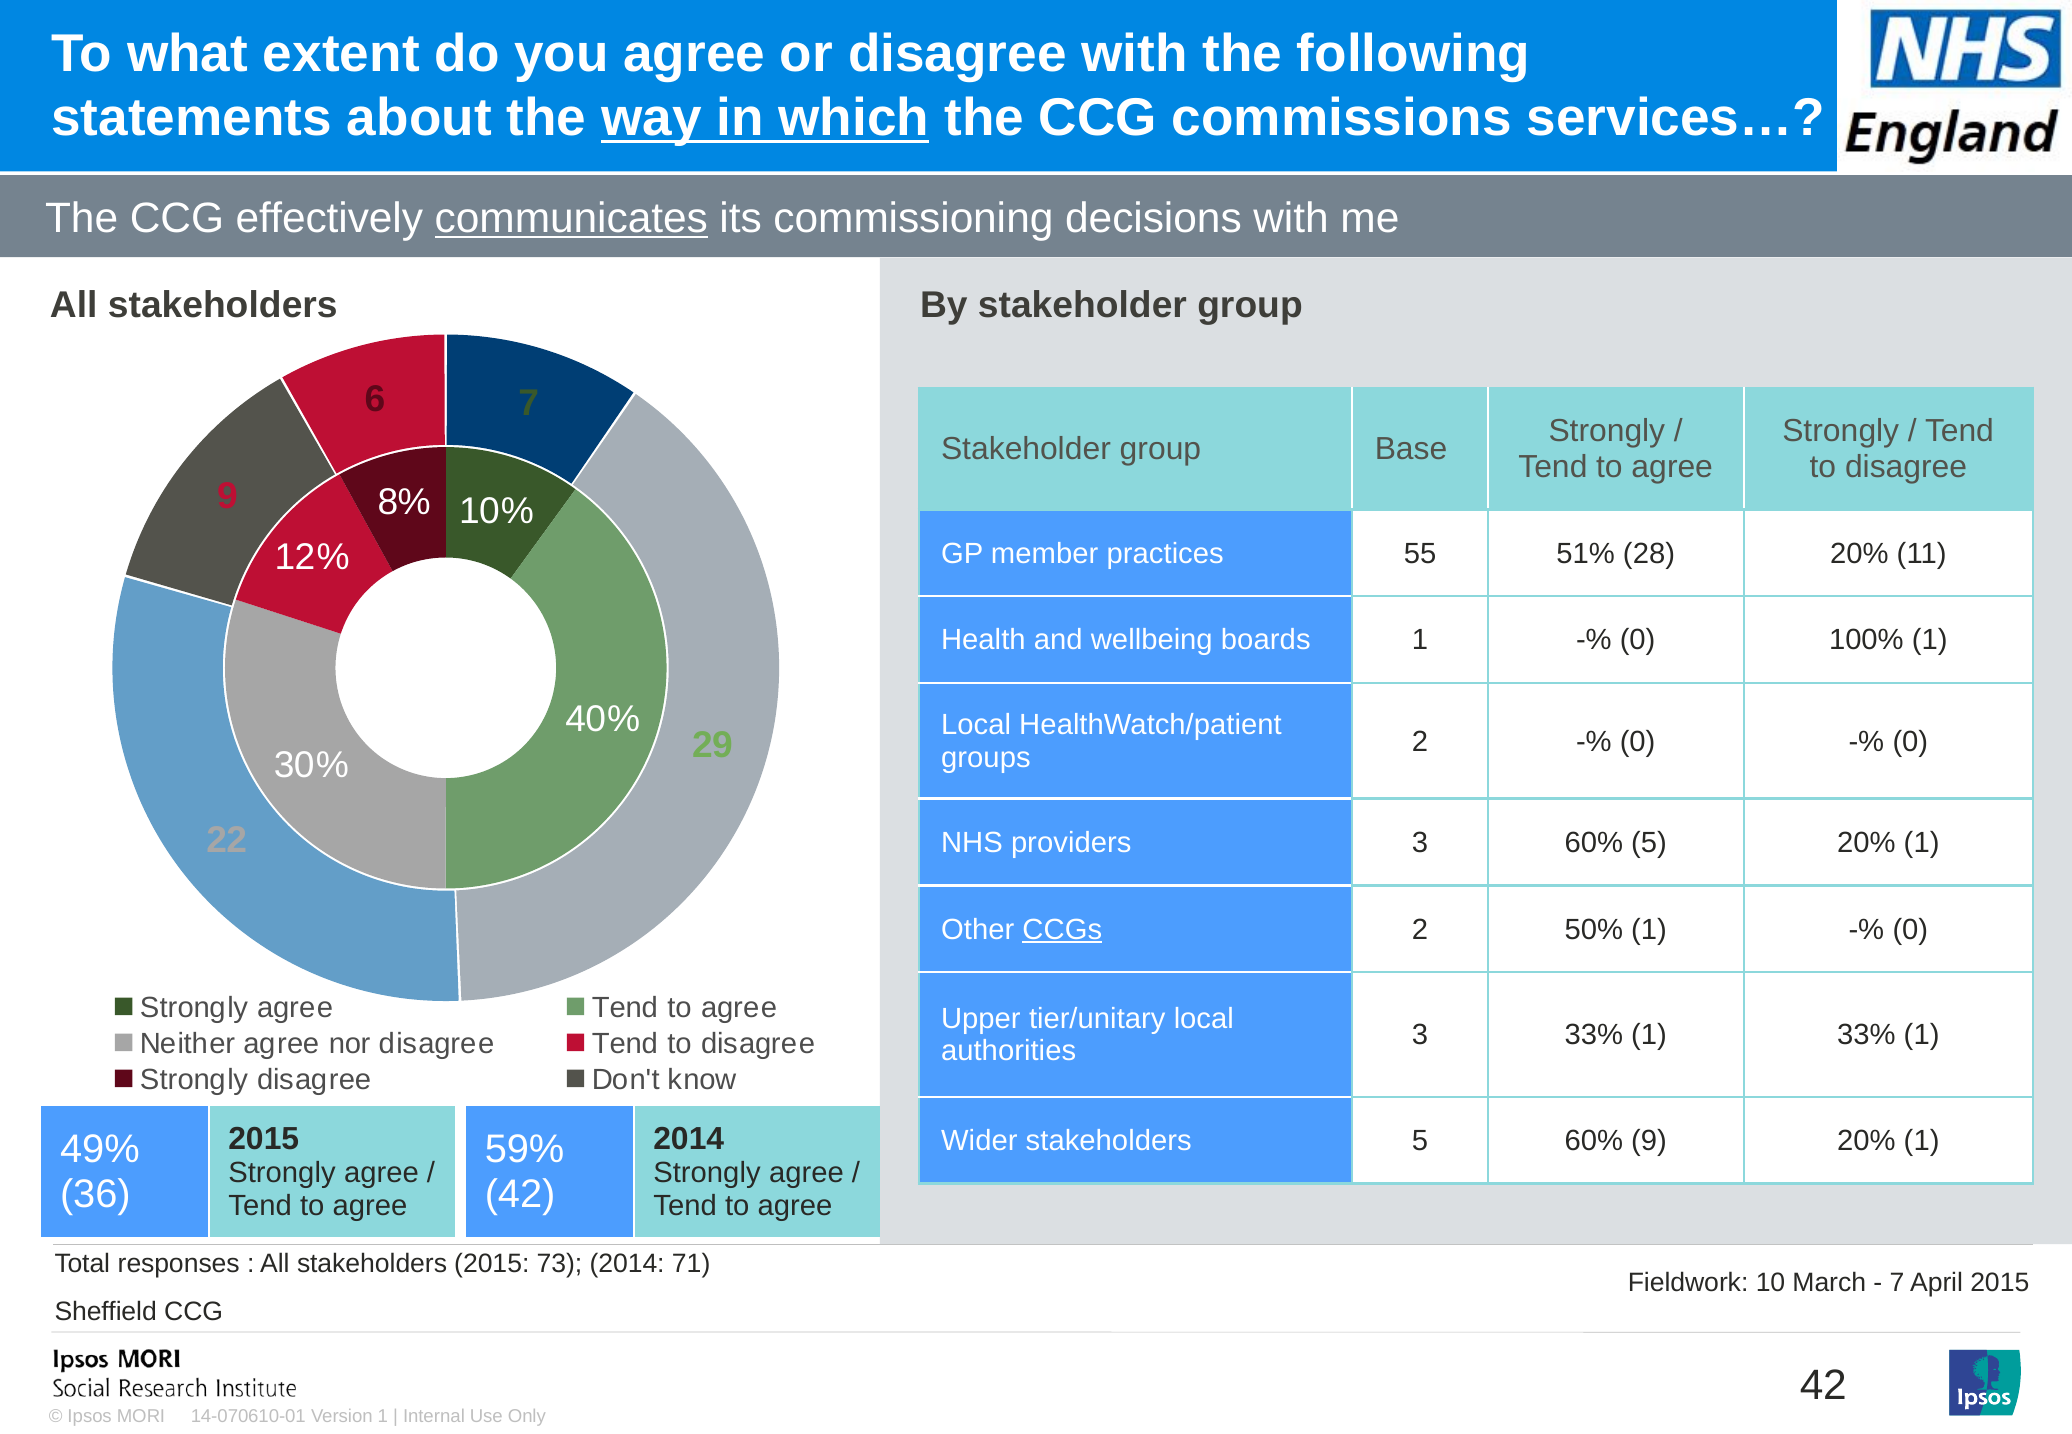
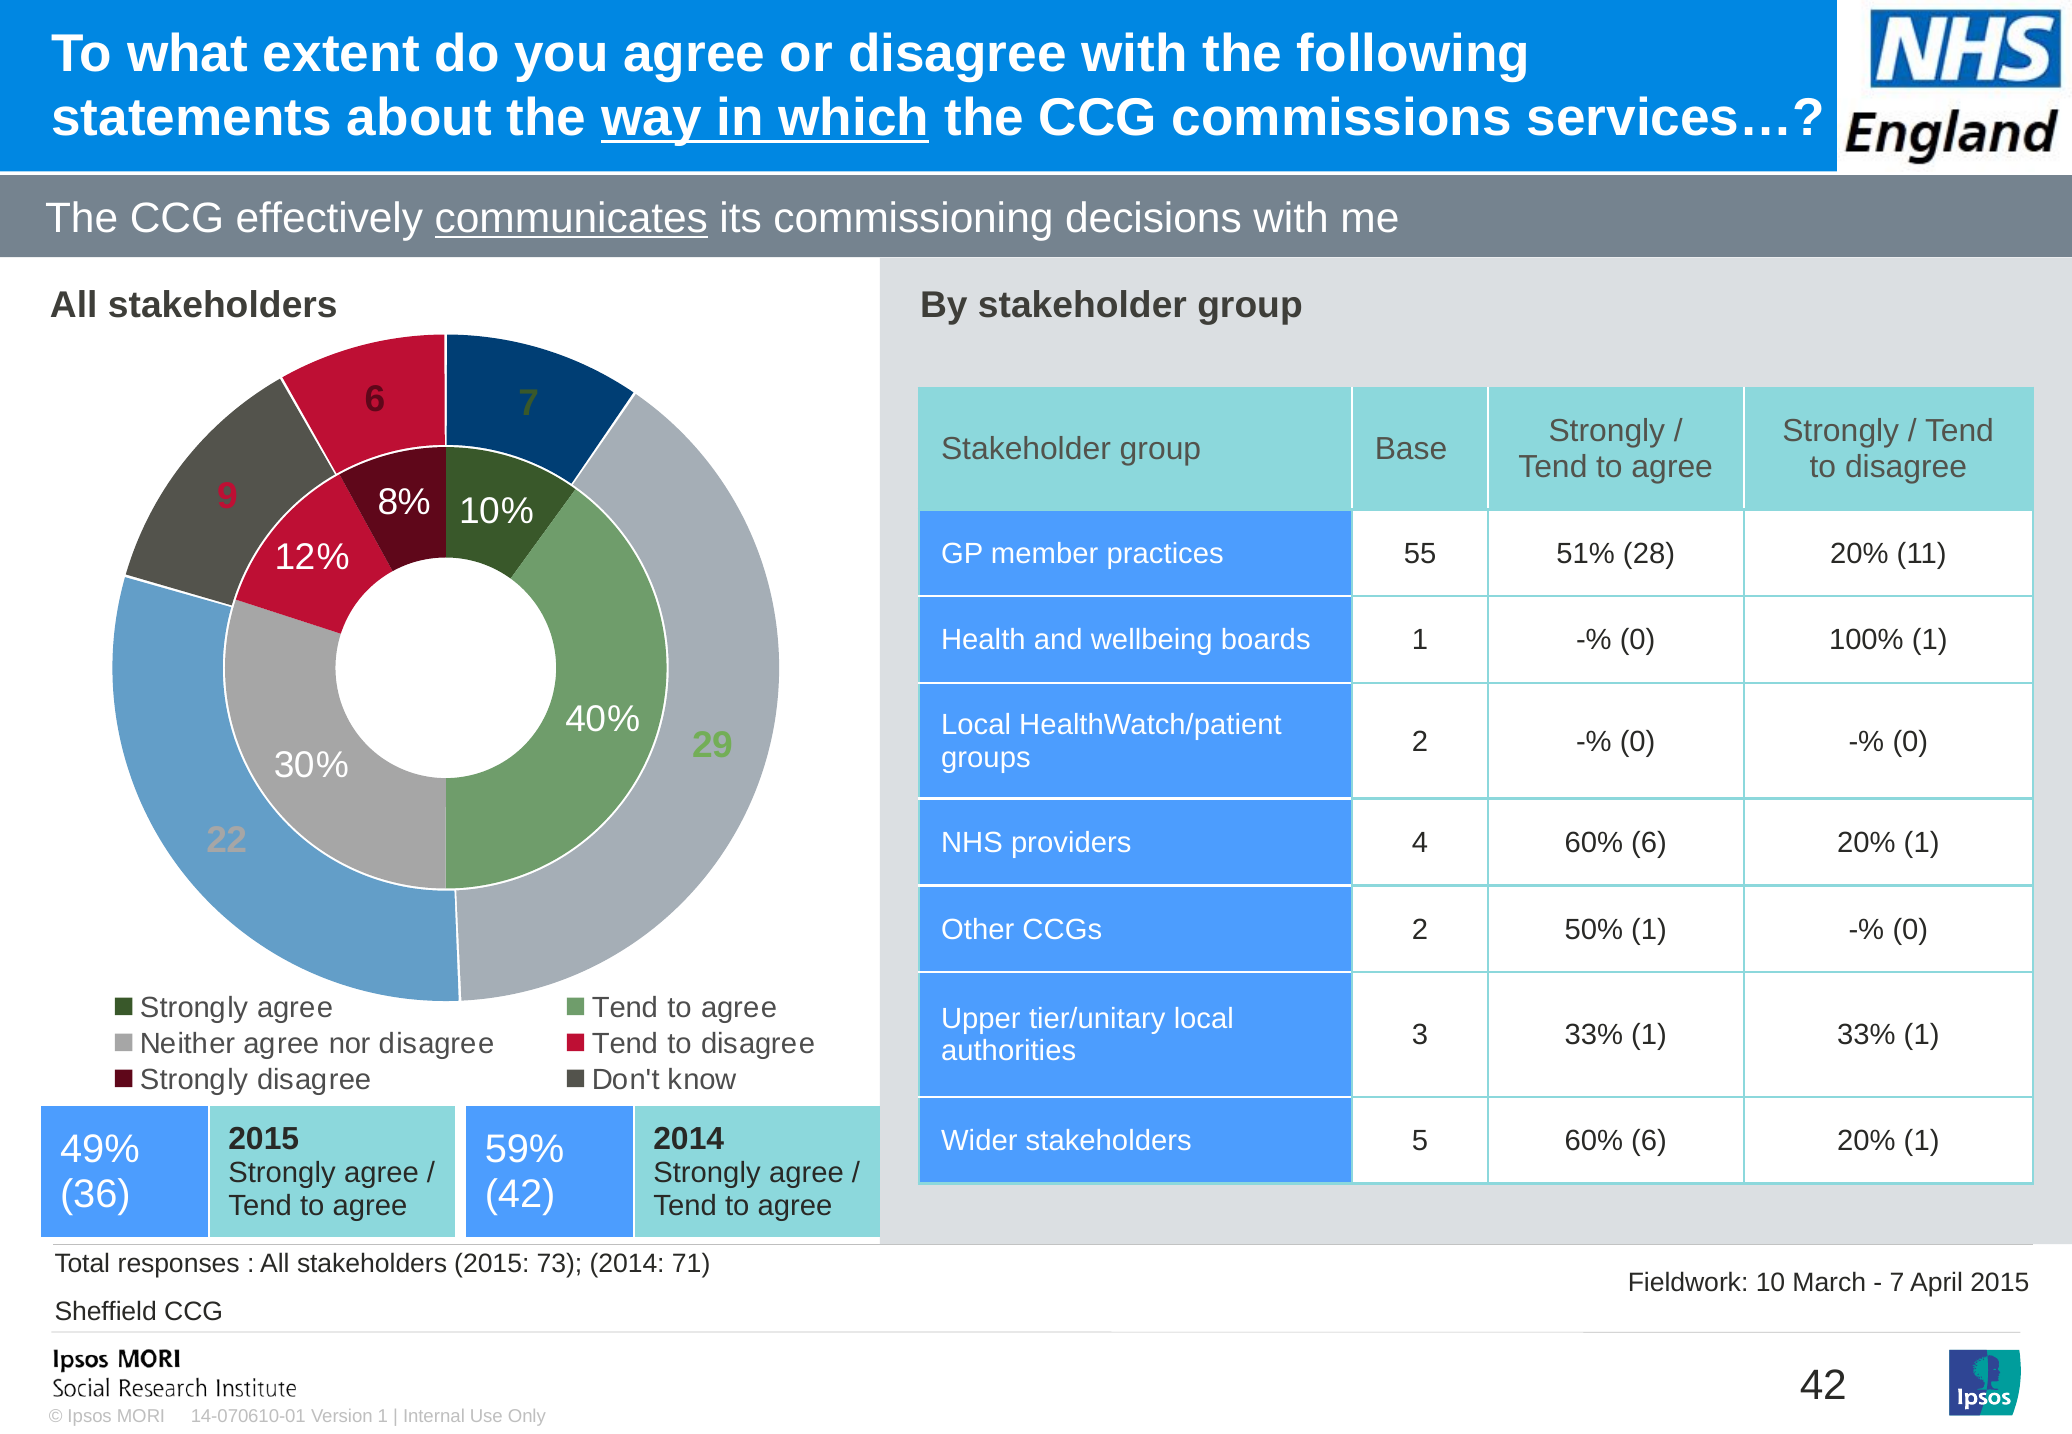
providers 3: 3 -> 4 (1420, 843)
5: 5 -> 6 (1649, 843)
CCGs underline: present -> none (1062, 930)
5 60% 9: 9 -> 6 (1649, 1141)
